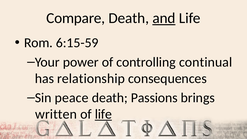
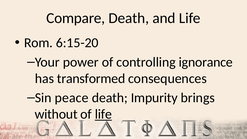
and underline: present -> none (164, 18)
6:15-59: 6:15-59 -> 6:15-20 (77, 43)
continual: continual -> ignorance (206, 62)
relationship: relationship -> transformed (91, 79)
Passions: Passions -> Impurity (154, 98)
written: written -> without (56, 114)
